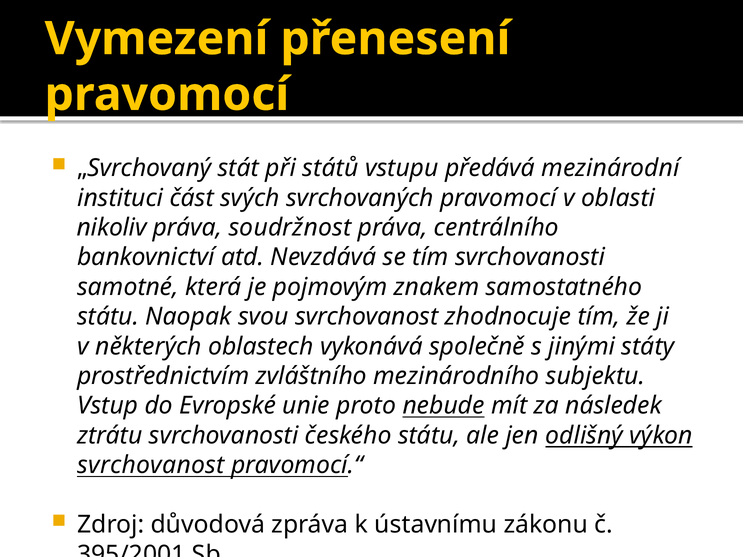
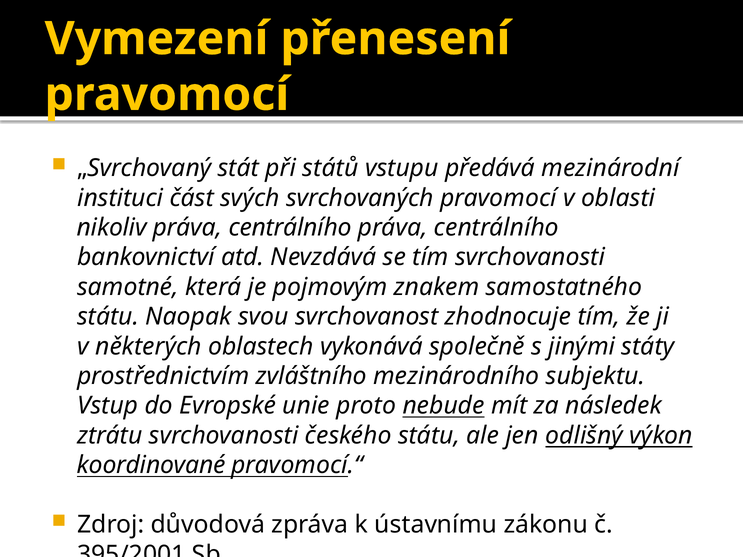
soudržnost: soudržnost -> centrálního (290, 228)
svrchovanost: svrchovanost -> koordinované (151, 465)
